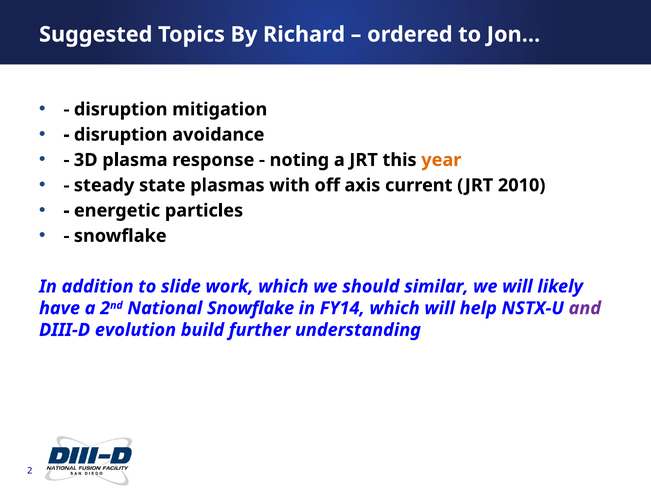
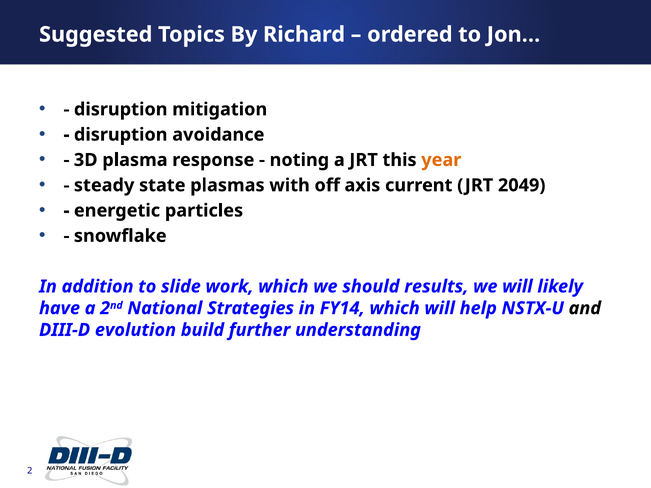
2010: 2010 -> 2049 (522, 185)
similar: similar -> results (436, 287)
National Snowflake: Snowflake -> Strategies (251, 308)
and colour: purple -> black (585, 308)
